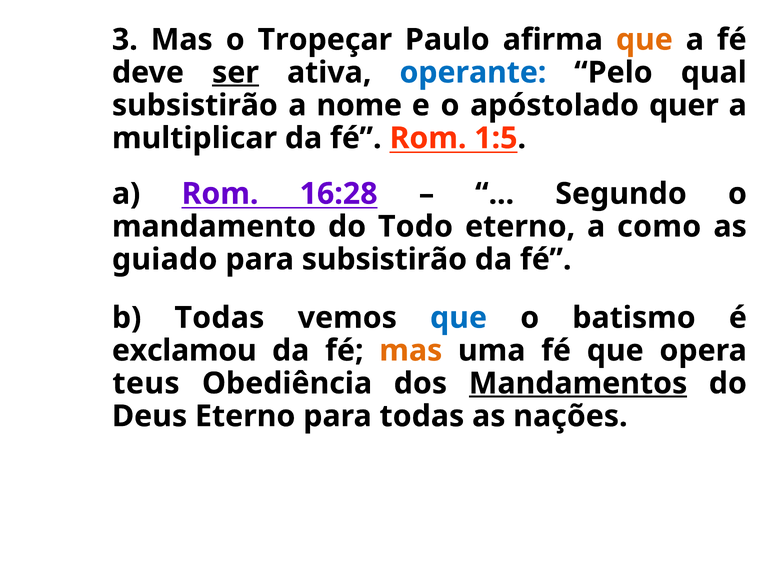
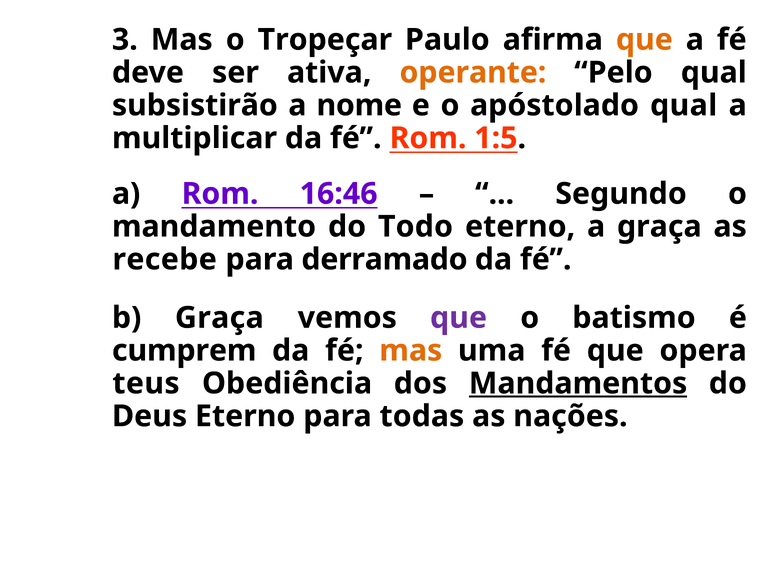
ser underline: present -> none (235, 72)
operante colour: blue -> orange (473, 72)
apóstolado quer: quer -> qual (684, 105)
16:28: 16:28 -> 16:46 (339, 194)
a como: como -> graça (659, 226)
guiado: guiado -> recebe (165, 259)
para subsistirão: subsistirão -> derramado (384, 259)
b Todas: Todas -> Graça (219, 318)
que colour: blue -> purple (459, 318)
exclamou: exclamou -> cumprem (184, 350)
